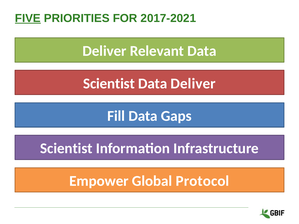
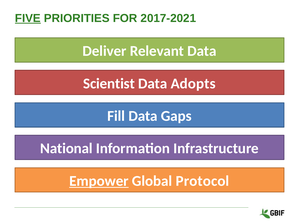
Data Deliver: Deliver -> Adopts (193, 84)
Scientist: Scientist -> National (66, 149)
Empower underline: none -> present (99, 181)
